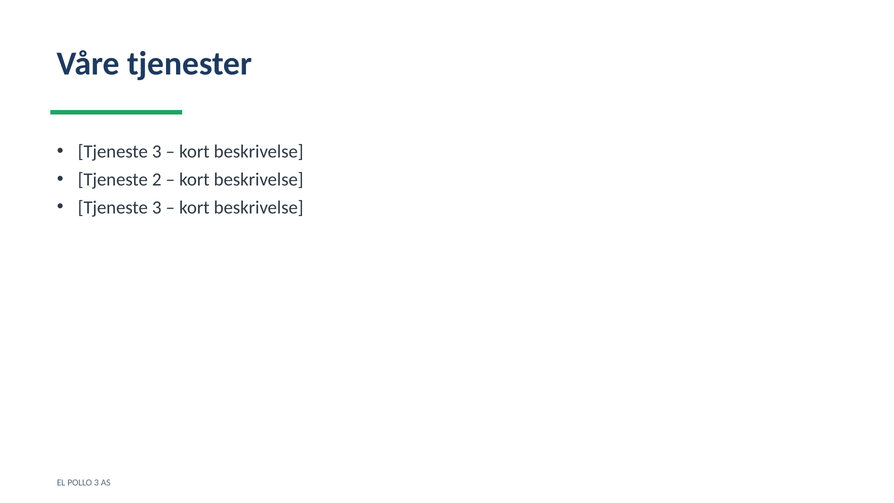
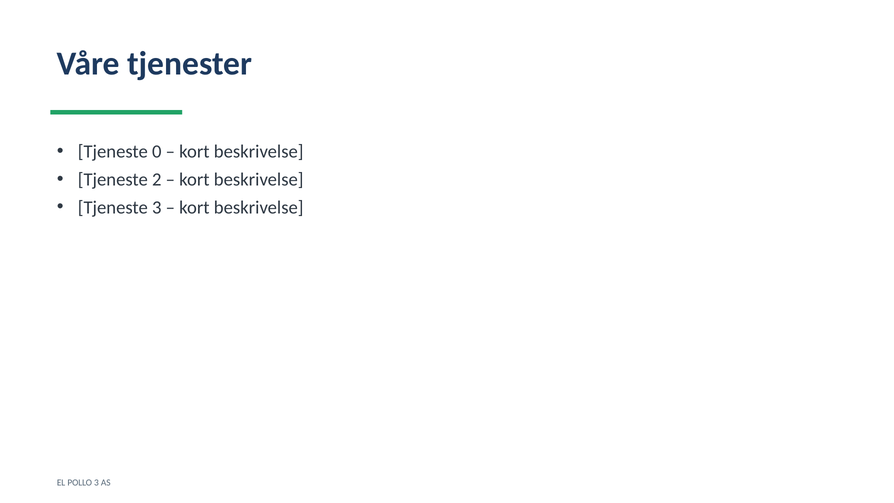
3: 3 -> 0 (157, 151)
